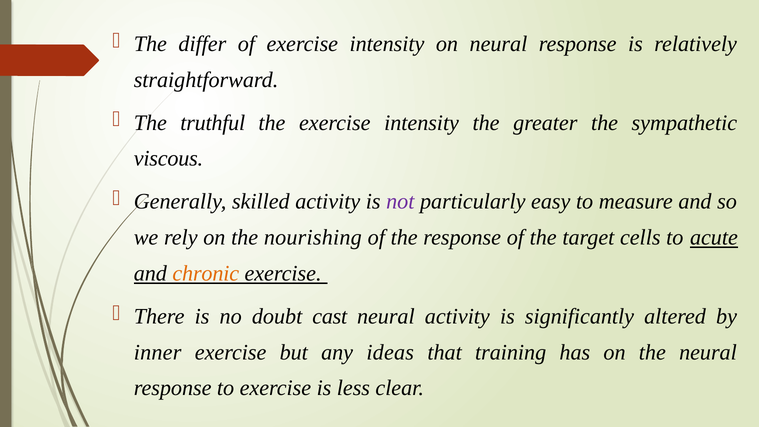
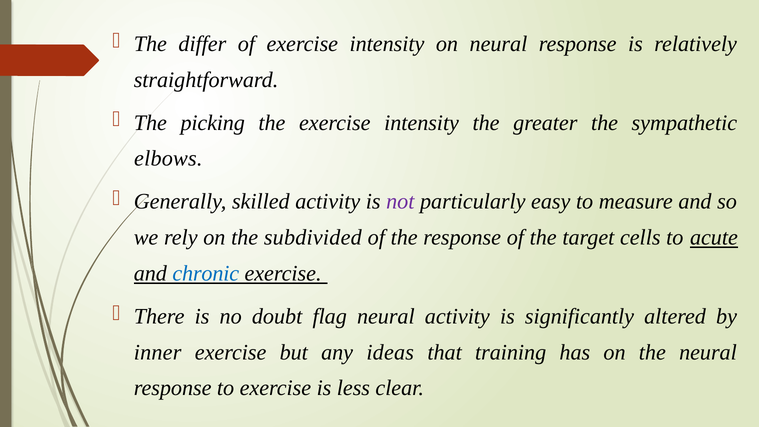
truthful: truthful -> picking (213, 123)
viscous: viscous -> elbows (168, 159)
nourishing: nourishing -> subdivided (313, 237)
chronic colour: orange -> blue (206, 273)
cast: cast -> flag (330, 316)
